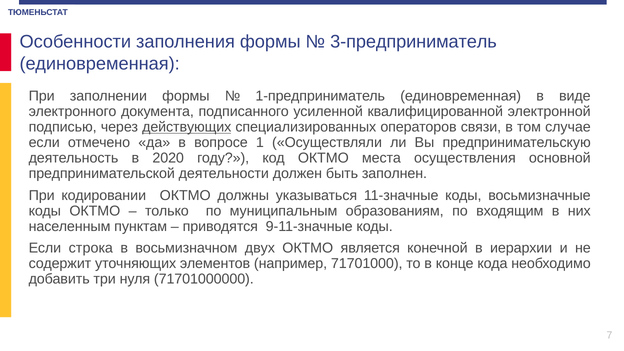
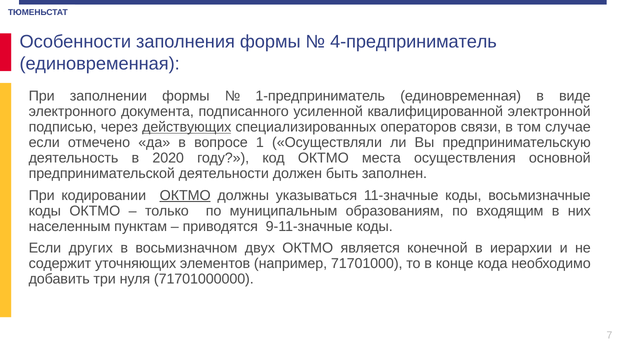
3-предприниматель: 3-предприниматель -> 4-предприниматель (413, 42)
ОКТМО underline: none -> present (185, 195)
строка: строка -> других (91, 248)
